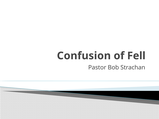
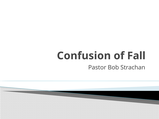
Fell: Fell -> Fall (136, 56)
